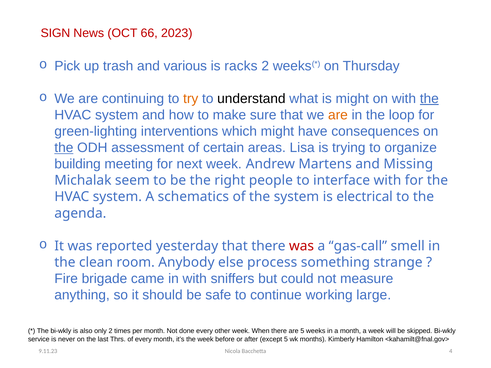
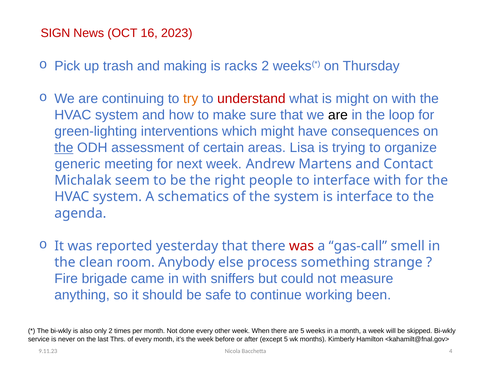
66: 66 -> 16 (149, 33)
various: various -> making (185, 66)
understand colour: black -> red (251, 99)
the underline: present -> none (429, 99)
are colour: orange -> black (338, 115)
building: building -> generic (77, 164)
Missing: Missing -> Contact (408, 164)
is electrical: electrical -> interface (365, 197)
large: large -> been (374, 295)
